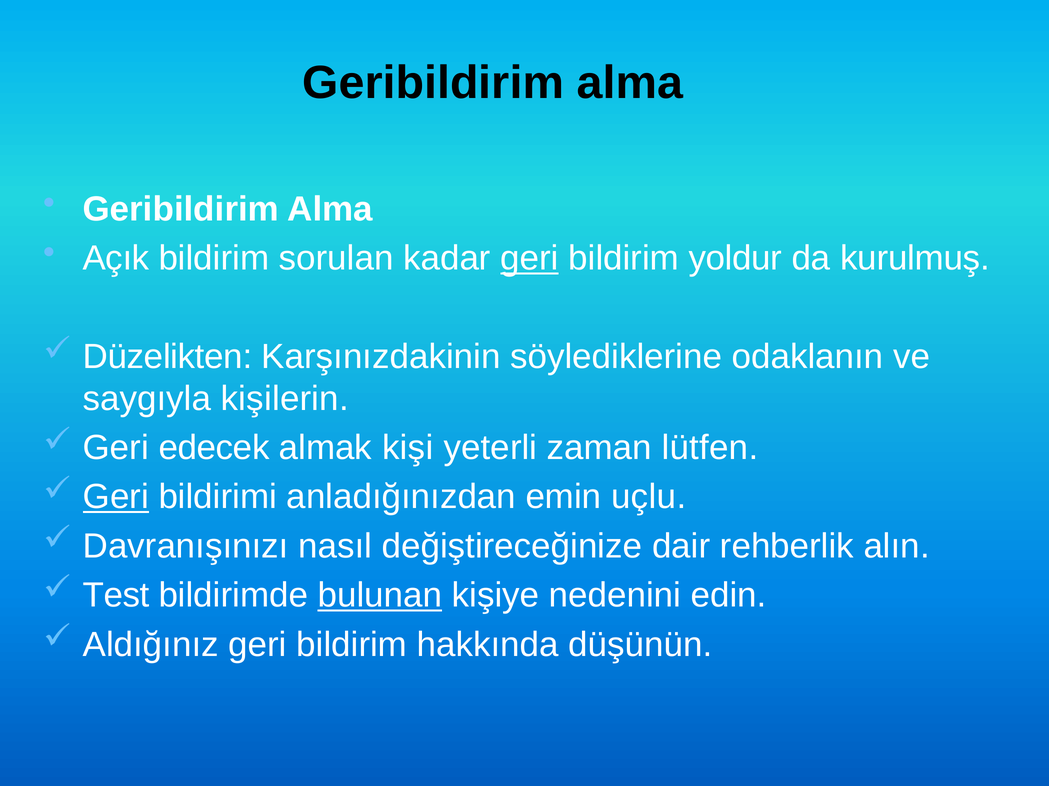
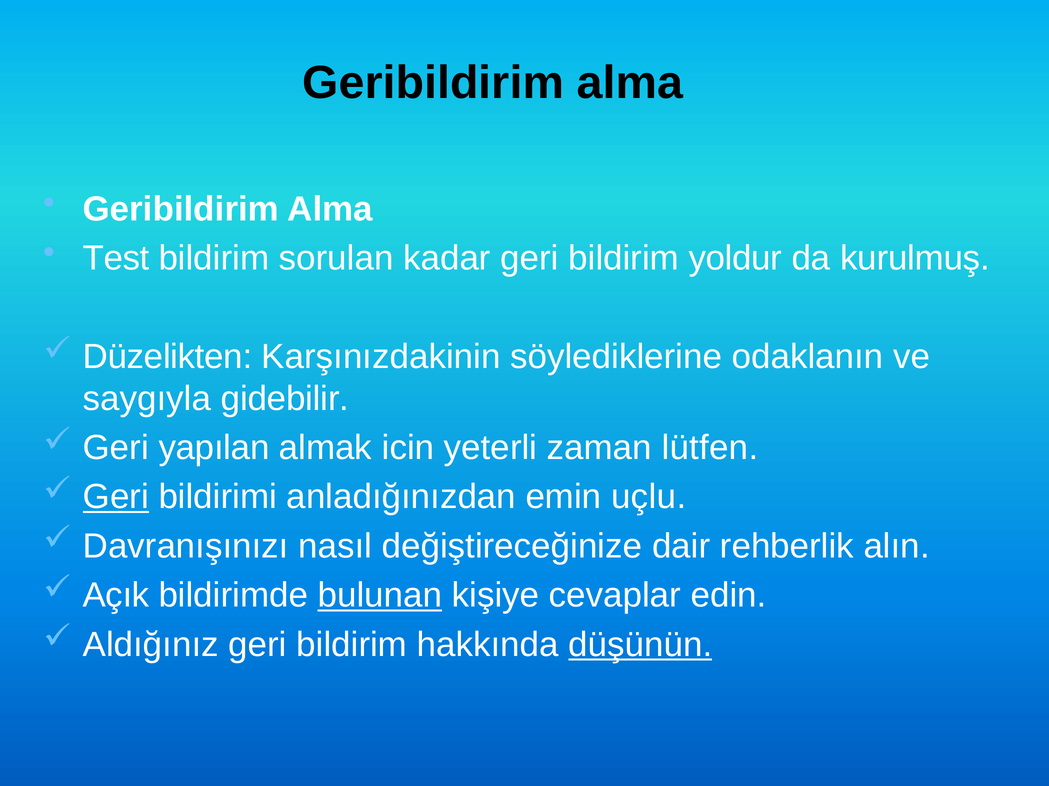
Açık: Açık -> Test (116, 259)
geri underline: present -> none (529, 259)
kişilerin: kişilerin -> gidebilir (285, 399)
edecek: edecek -> yapılan (214, 448)
kişi: kişi -> icin (408, 448)
Test: Test -> Açık (116, 596)
nedenini: nedenini -> cevaplar (615, 596)
düşünün underline: none -> present (640, 645)
